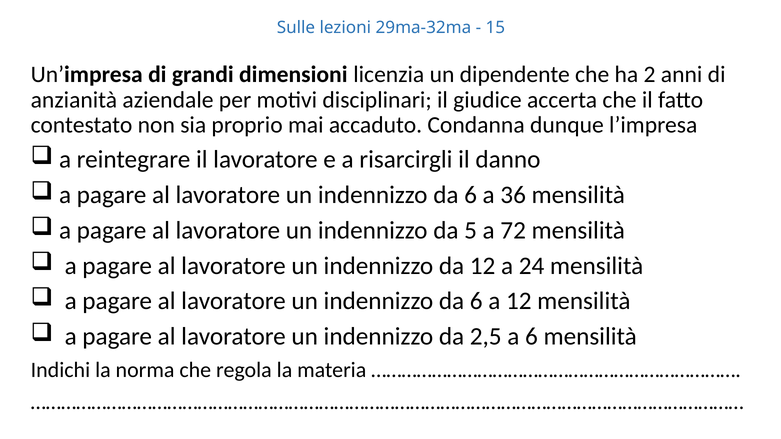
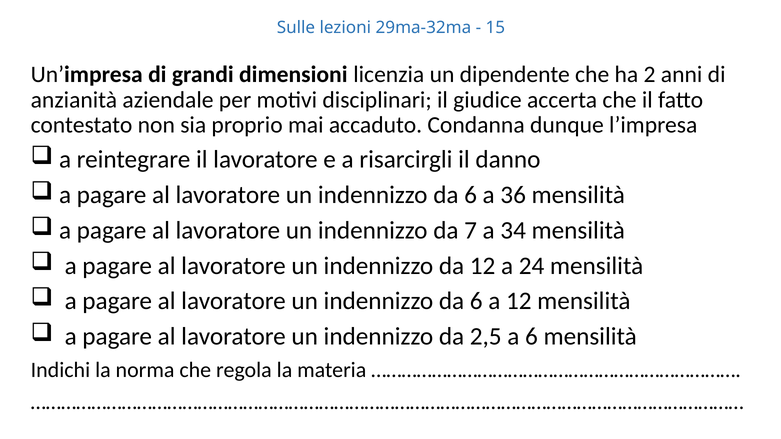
5: 5 -> 7 (471, 231)
72: 72 -> 34 (513, 231)
